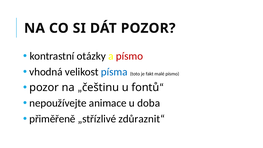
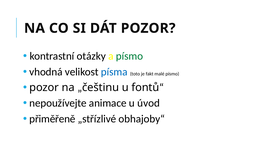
písmo colour: red -> green (130, 56)
doba: doba -> úvod (149, 103)
zdůraznit“: zdůraznit“ -> obhajoby“ (142, 119)
